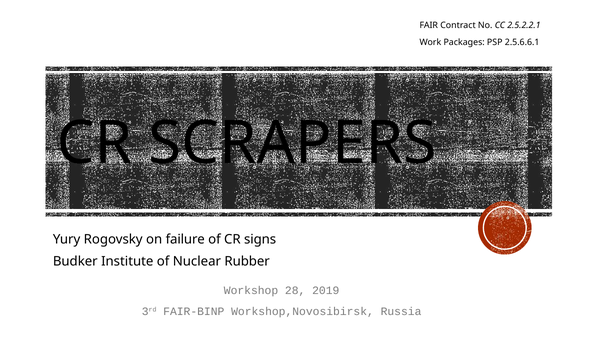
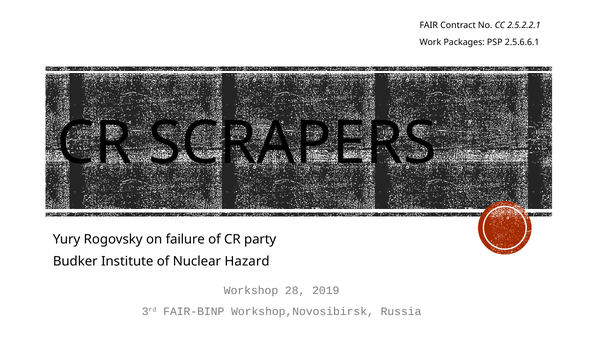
signs: signs -> party (260, 240)
Rubber: Rubber -> Hazard (247, 262)
